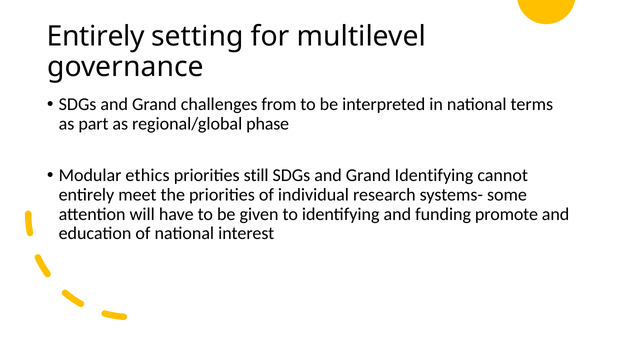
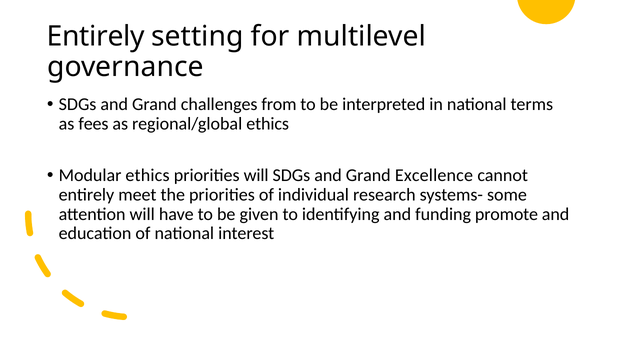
part: part -> fees (93, 124)
regional/global phase: phase -> ethics (268, 124)
priorities still: still -> will (256, 176)
Grand Identifying: Identifying -> Excellence (434, 176)
